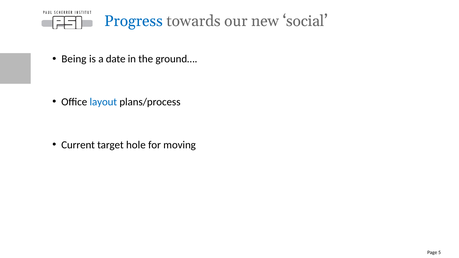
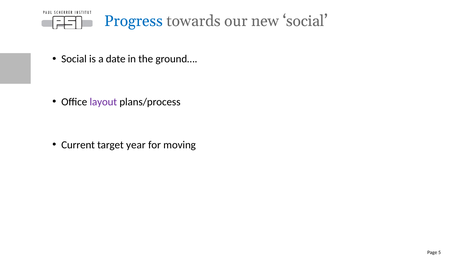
Being: Being -> Social (74, 59)
layout colour: blue -> purple (103, 102)
hole: hole -> year (136, 145)
